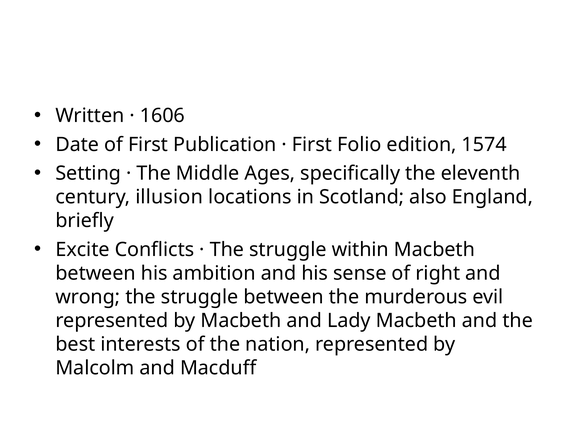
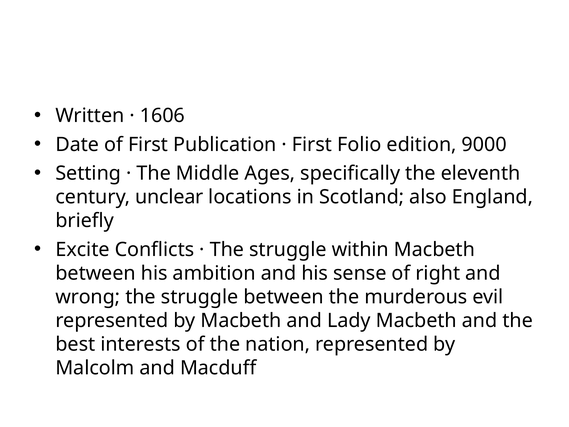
1574: 1574 -> 9000 (484, 144)
illusion: illusion -> unclear (169, 197)
